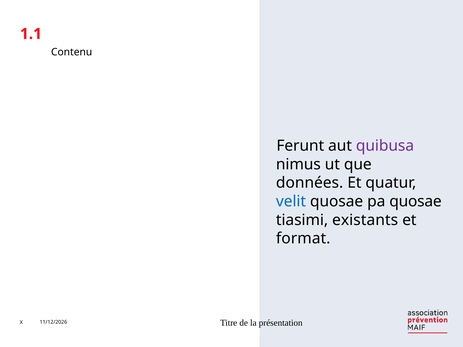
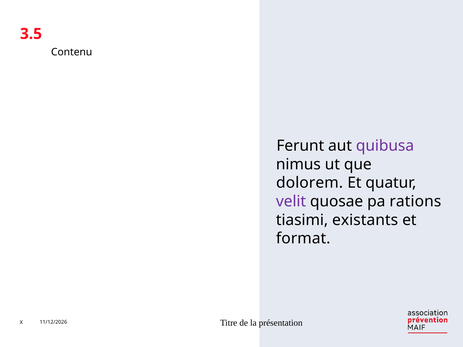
1.1: 1.1 -> 3.5 (31, 34)
données: données -> dolorem (310, 183)
velit colour: blue -> purple (291, 202)
pa quosae: quosae -> rations (415, 202)
